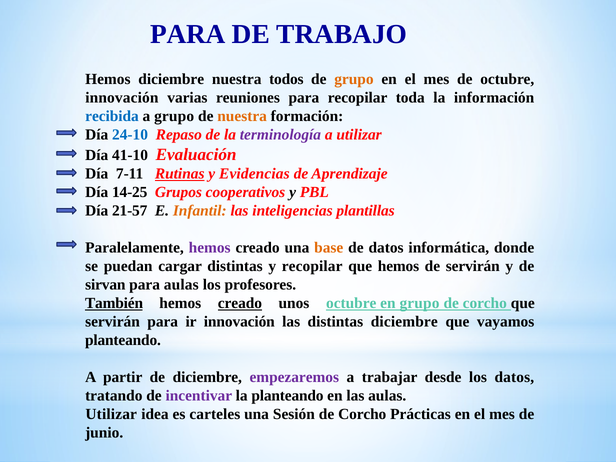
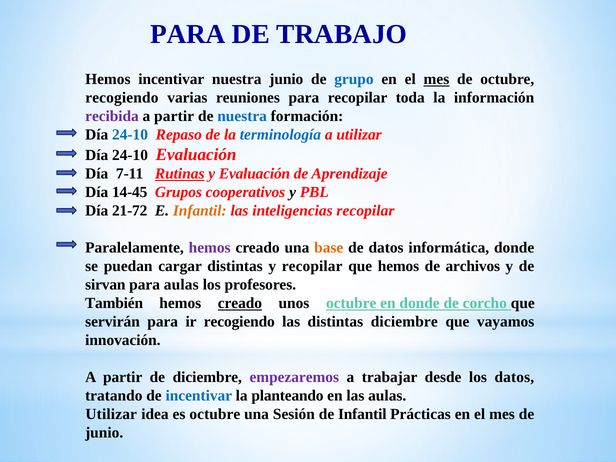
Hemos diciembre: diciembre -> incentivar (171, 79)
nuestra todos: todos -> junio (286, 79)
grupo colour: orange -> blue (354, 79)
mes underline: none -> present (436, 79)
innovación: innovación -> recogiendo (122, 98)
recibida colour: blue -> purple (112, 116)
grupo: grupo -> partir (174, 116)
nuestra colour: orange -> blue (242, 116)
terminología colour: purple -> blue (280, 135)
41-10: 41-10 -> 24-10 (130, 155)
y Evidencias: Evidencias -> Evaluación (255, 174)
14-25: 14-25 -> 14-45 (130, 192)
21-57: 21-57 -> 21-72 (130, 211)
inteligencias plantillas: plantillas -> recopilar (365, 211)
de servirán: servirán -> archivos (473, 266)
También underline: present -> none (114, 303)
en grupo: grupo -> donde (420, 303)
ir innovación: innovación -> recogiendo (239, 322)
planteando: planteando -> innovación (123, 340)
incentivar colour: purple -> blue (199, 396)
es carteles: carteles -> octubre (215, 414)
Sesión de Corcho: Corcho -> Infantil (362, 414)
